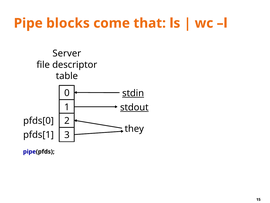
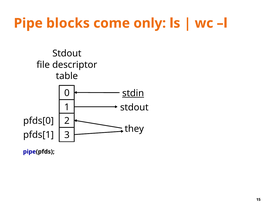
that: that -> only (150, 23)
Server: Server -> Stdout (67, 53)
stdout underline: present -> none (134, 107)
